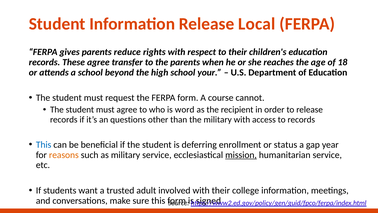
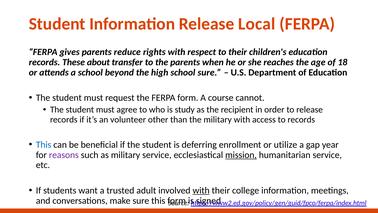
These agree: agree -> about (98, 62)
school your: your -> sure (209, 72)
word: word -> study (185, 110)
questions: questions -> volunteer (128, 119)
status: status -> utilize (286, 144)
reasons colour: orange -> purple (64, 155)
with underline: none -> present (201, 190)
